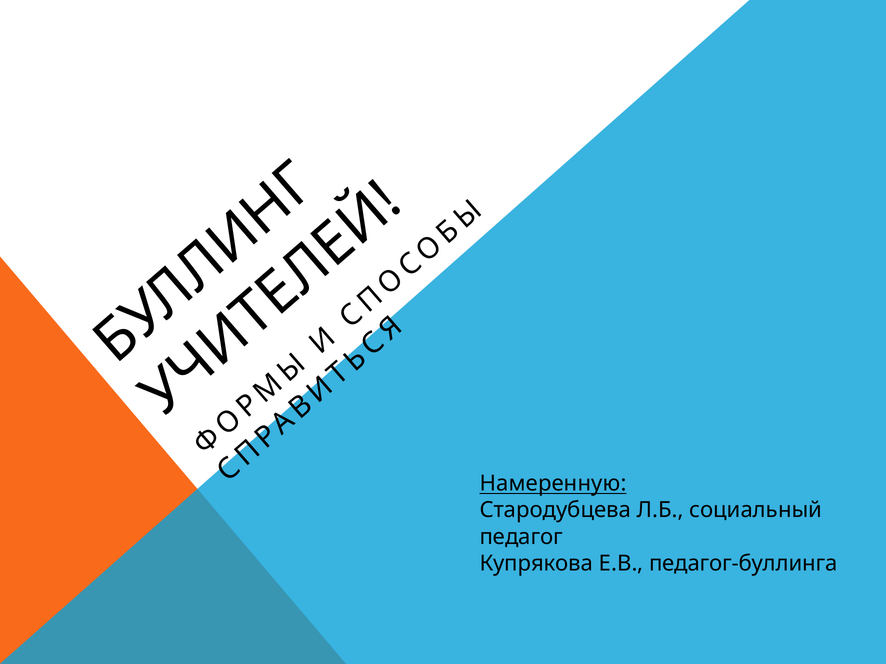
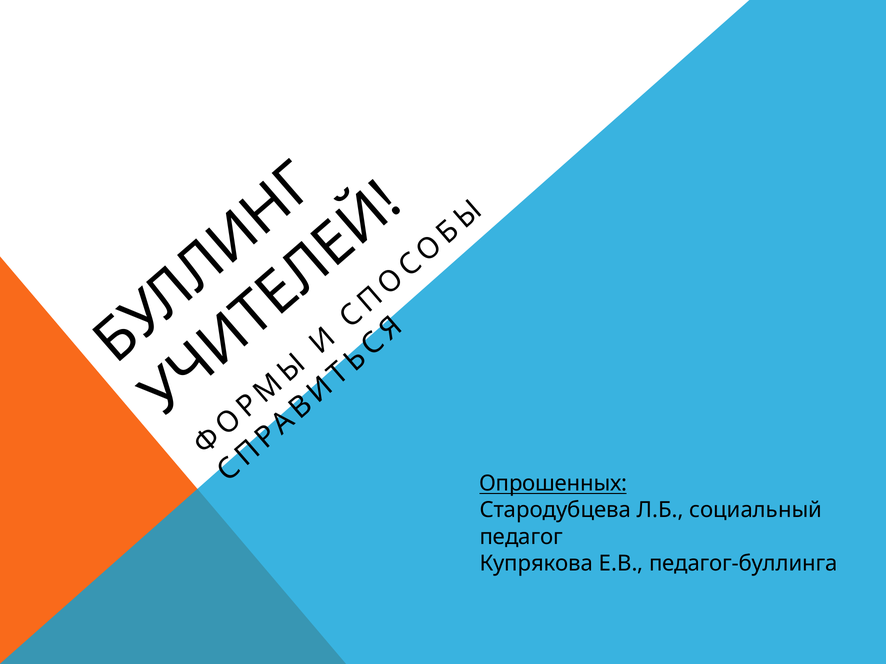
Намеренную: Намеренную -> Опрошенных (553, 484)
